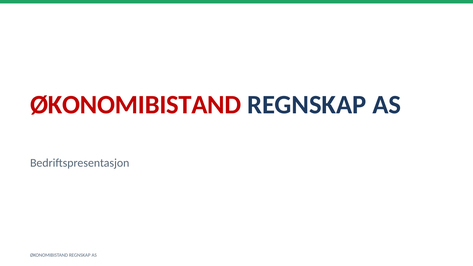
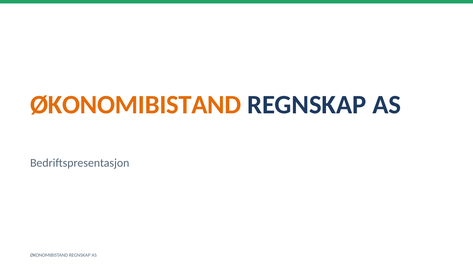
ØKONOMIBISTAND colour: red -> orange (136, 105)
